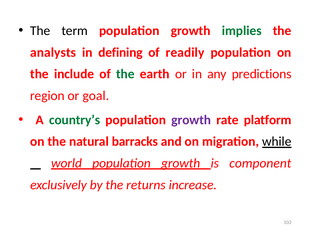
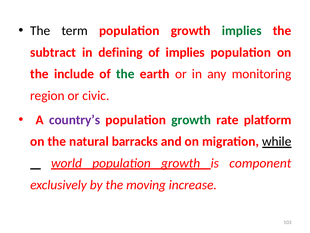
analysts: analysts -> subtract (53, 52)
of readily: readily -> implies (185, 52)
predictions: predictions -> monitoring (262, 74)
goal: goal -> civic (96, 96)
country’s colour: green -> purple (75, 120)
growth colour: purple -> green (191, 120)
returns: returns -> moving (146, 184)
